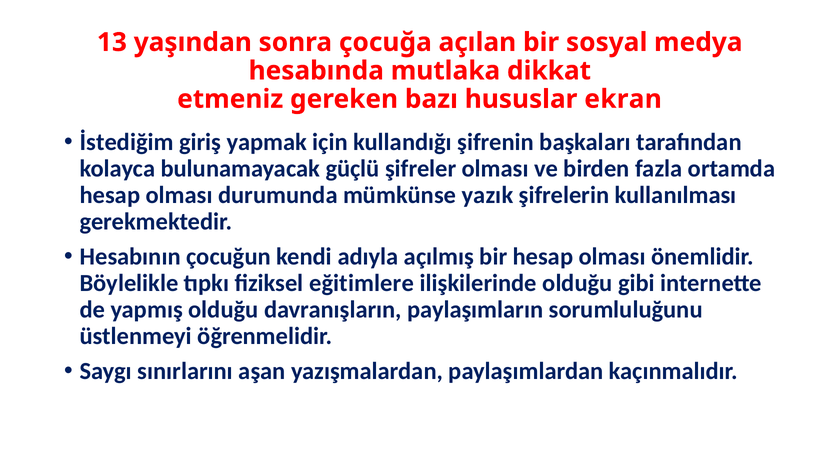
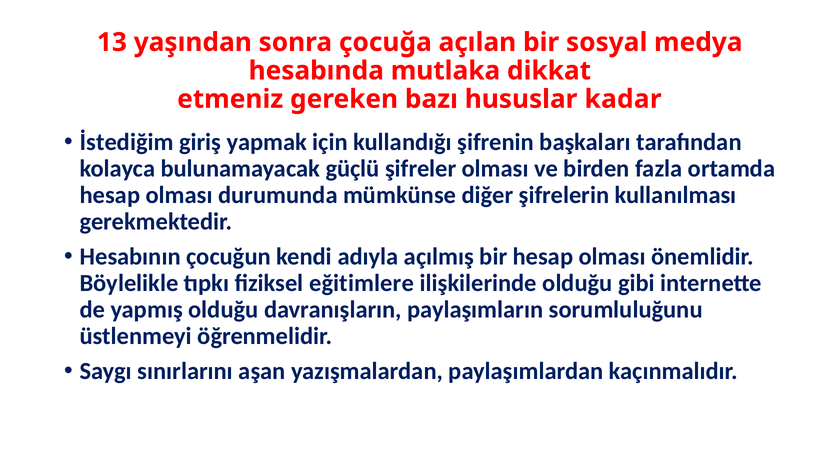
ekran: ekran -> kadar (623, 99)
yazık: yazık -> diğer (488, 195)
